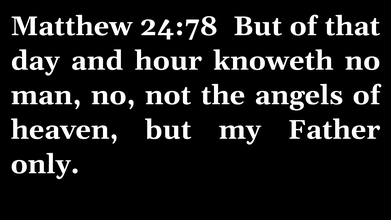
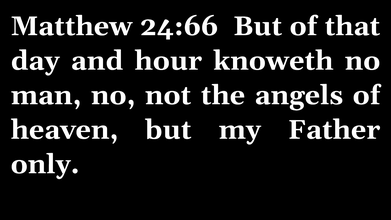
24:78: 24:78 -> 24:66 (179, 26)
